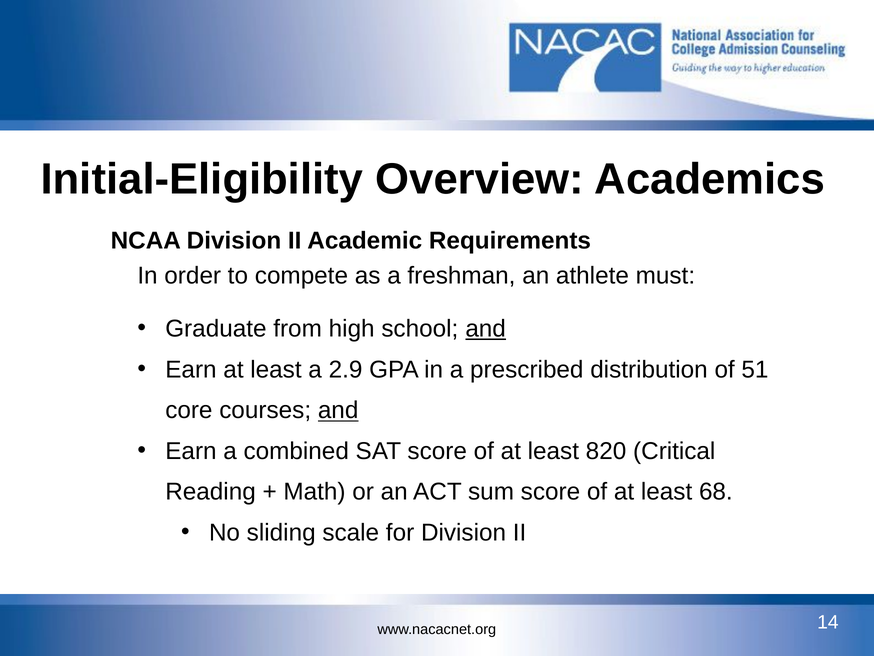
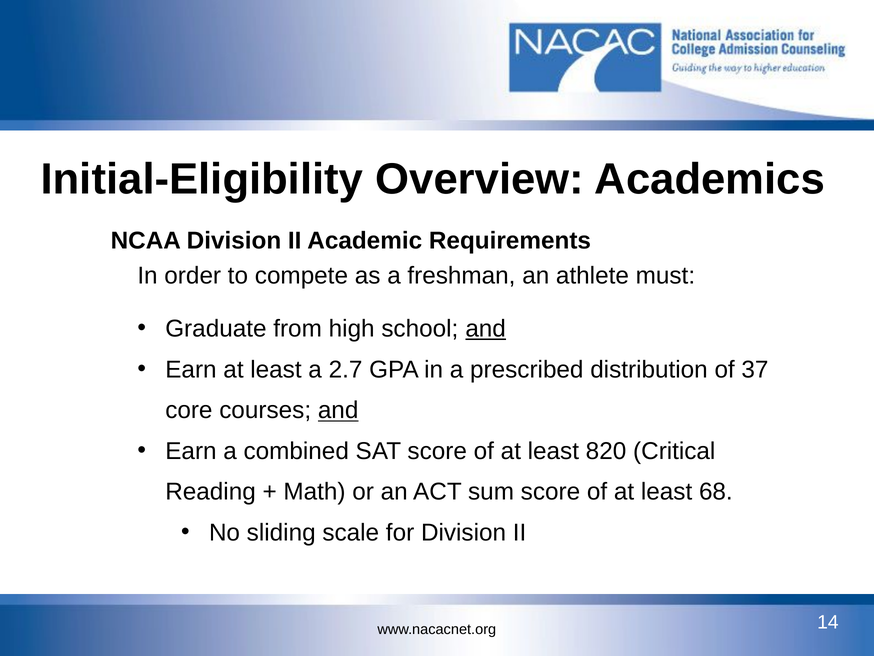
2.9: 2.9 -> 2.7 (346, 369)
51: 51 -> 37 (755, 369)
